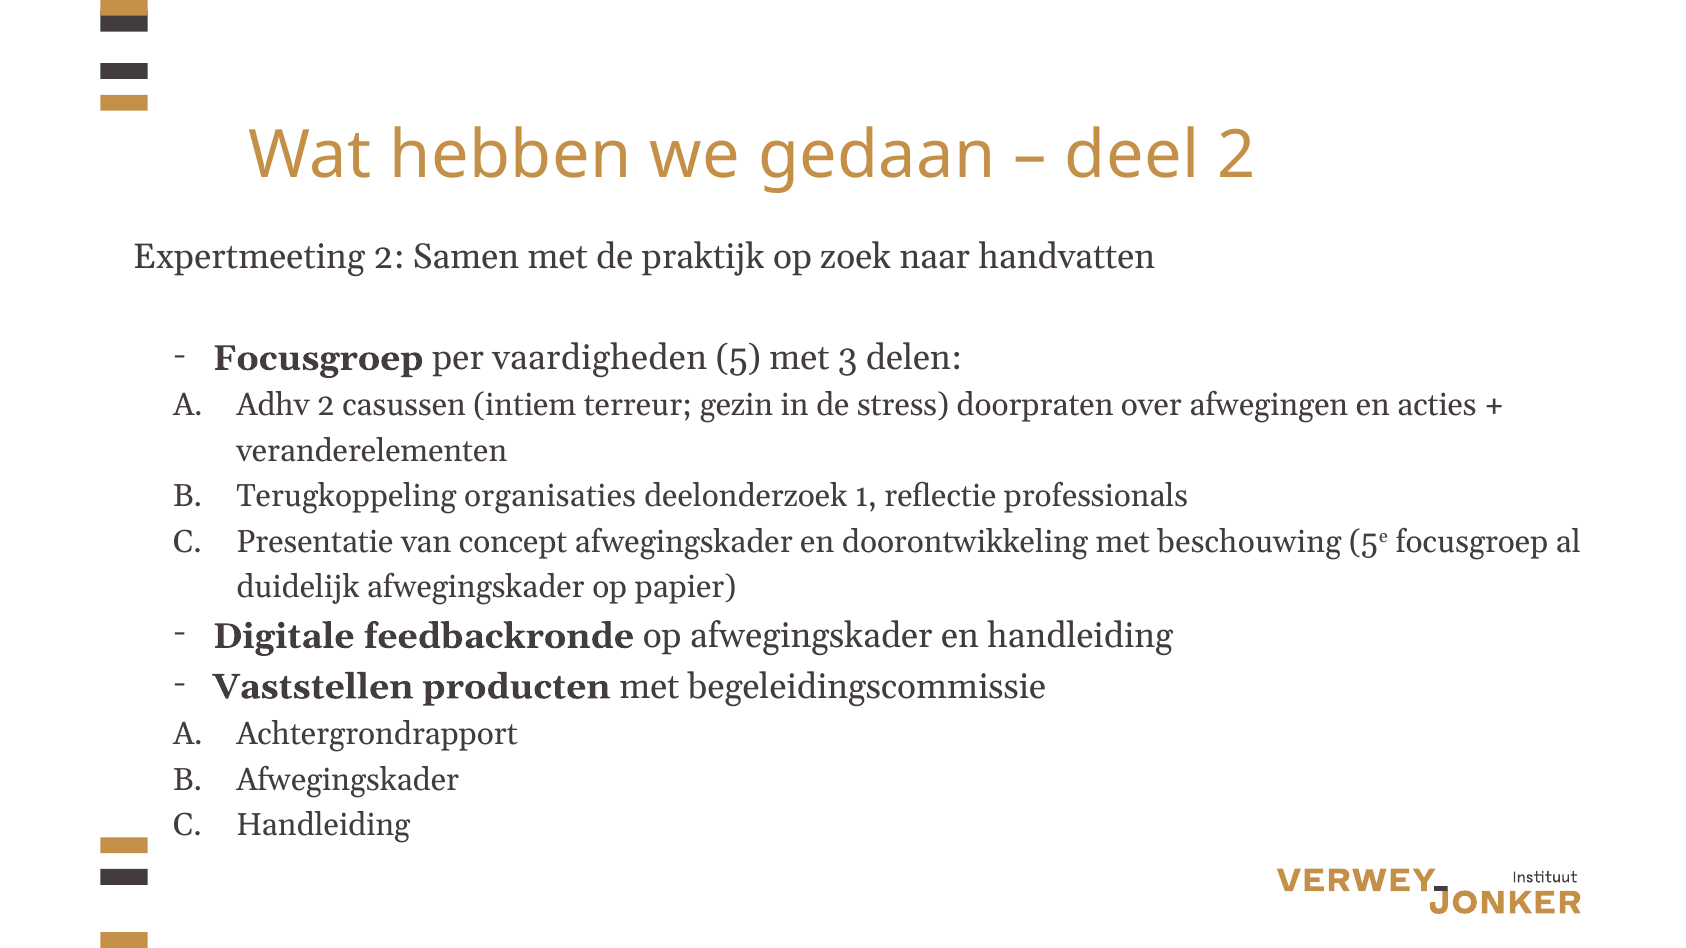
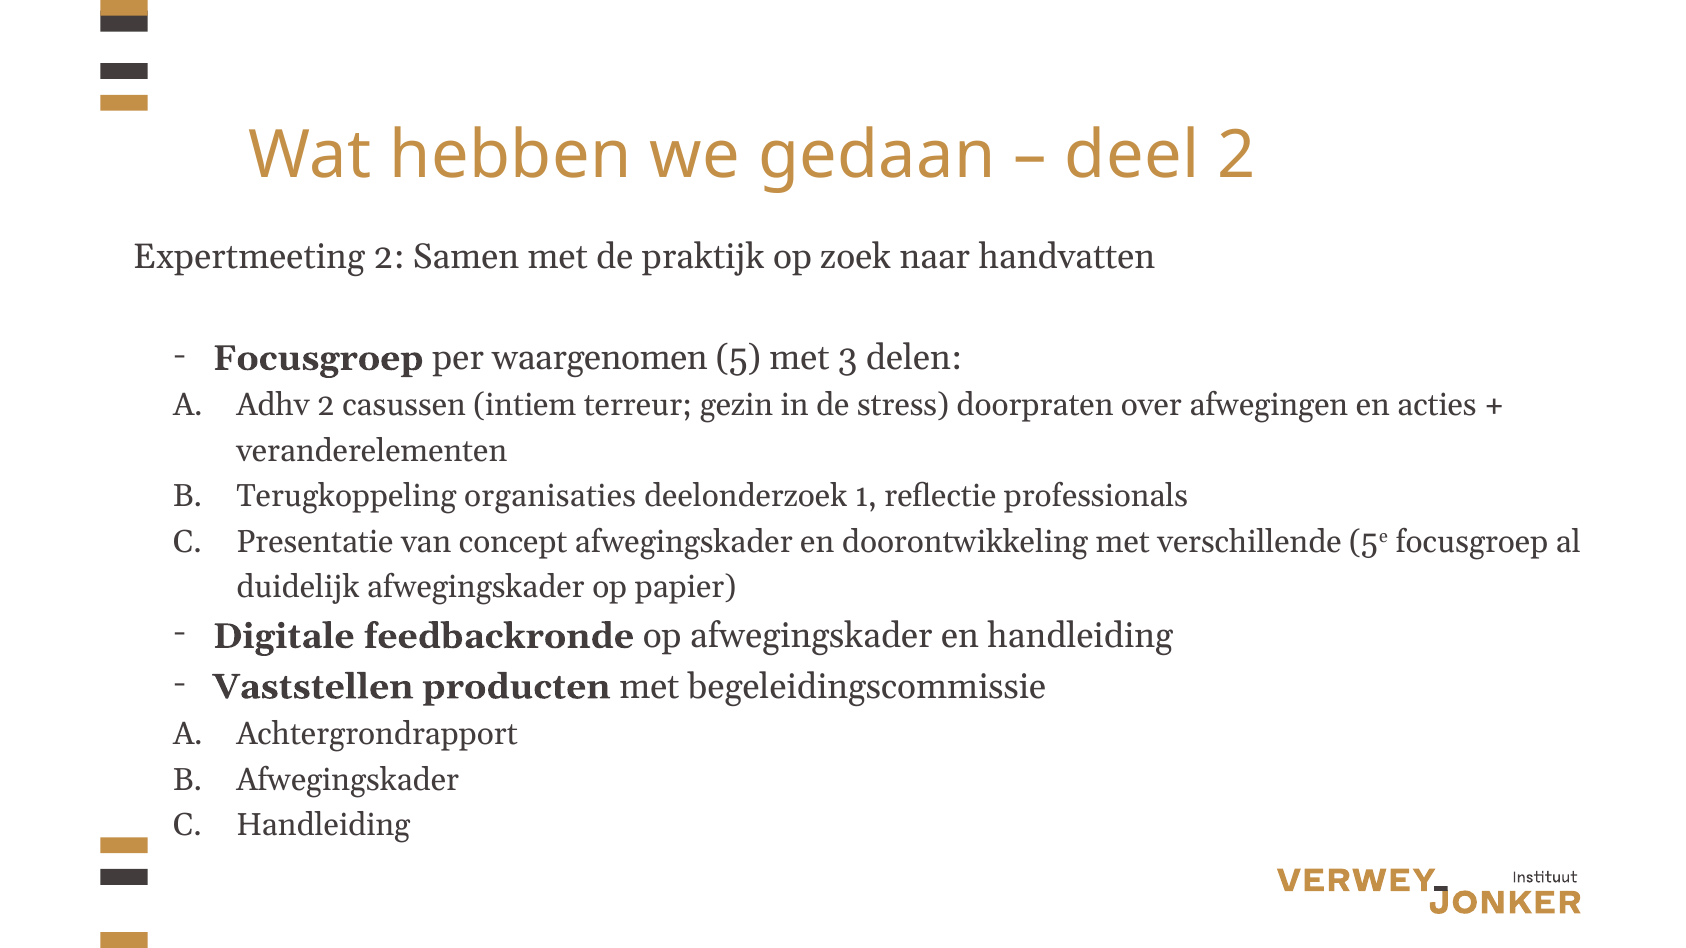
vaardigheden: vaardigheden -> waargenomen (600, 358)
beschouwing: beschouwing -> verschillende (1250, 542)
